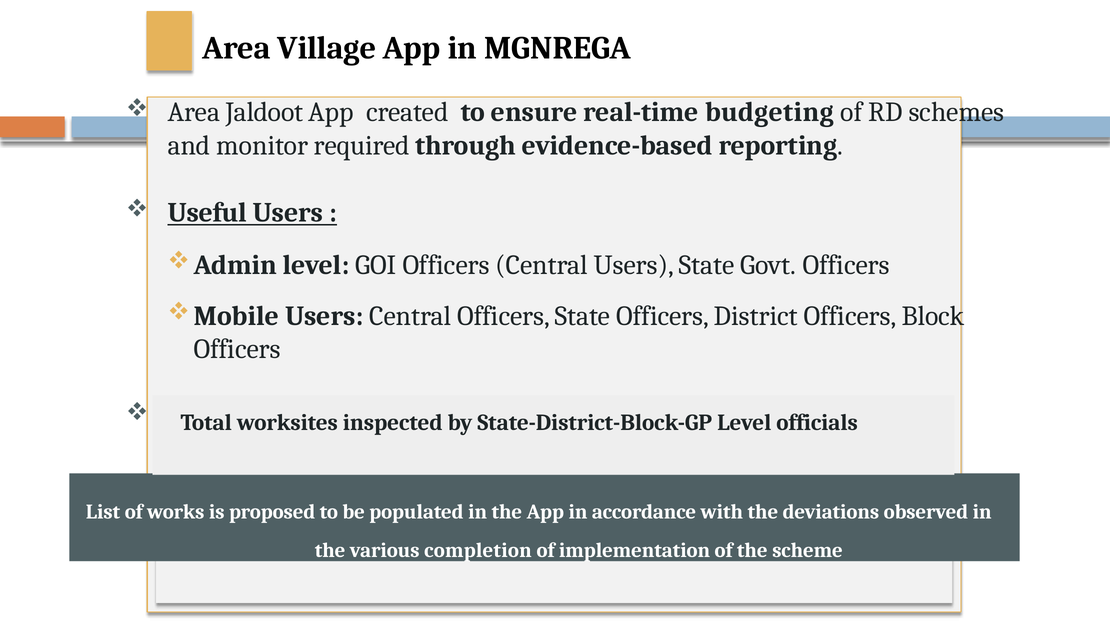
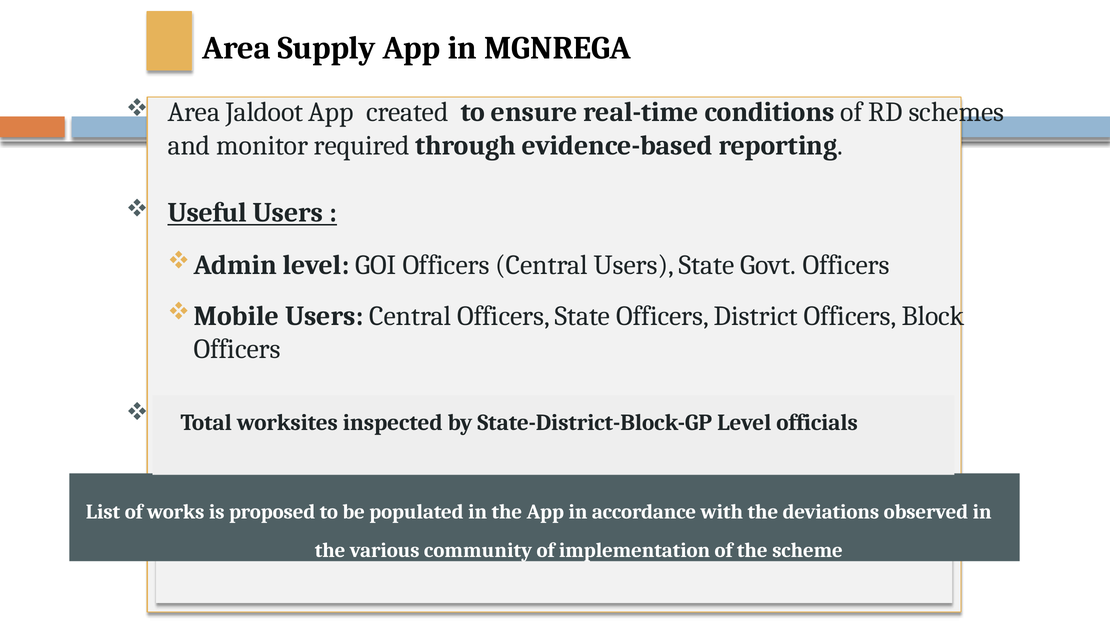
Village: Village -> Supply (327, 48)
budgeting: budgeting -> conditions (770, 112)
completion: completion -> community (478, 551)
